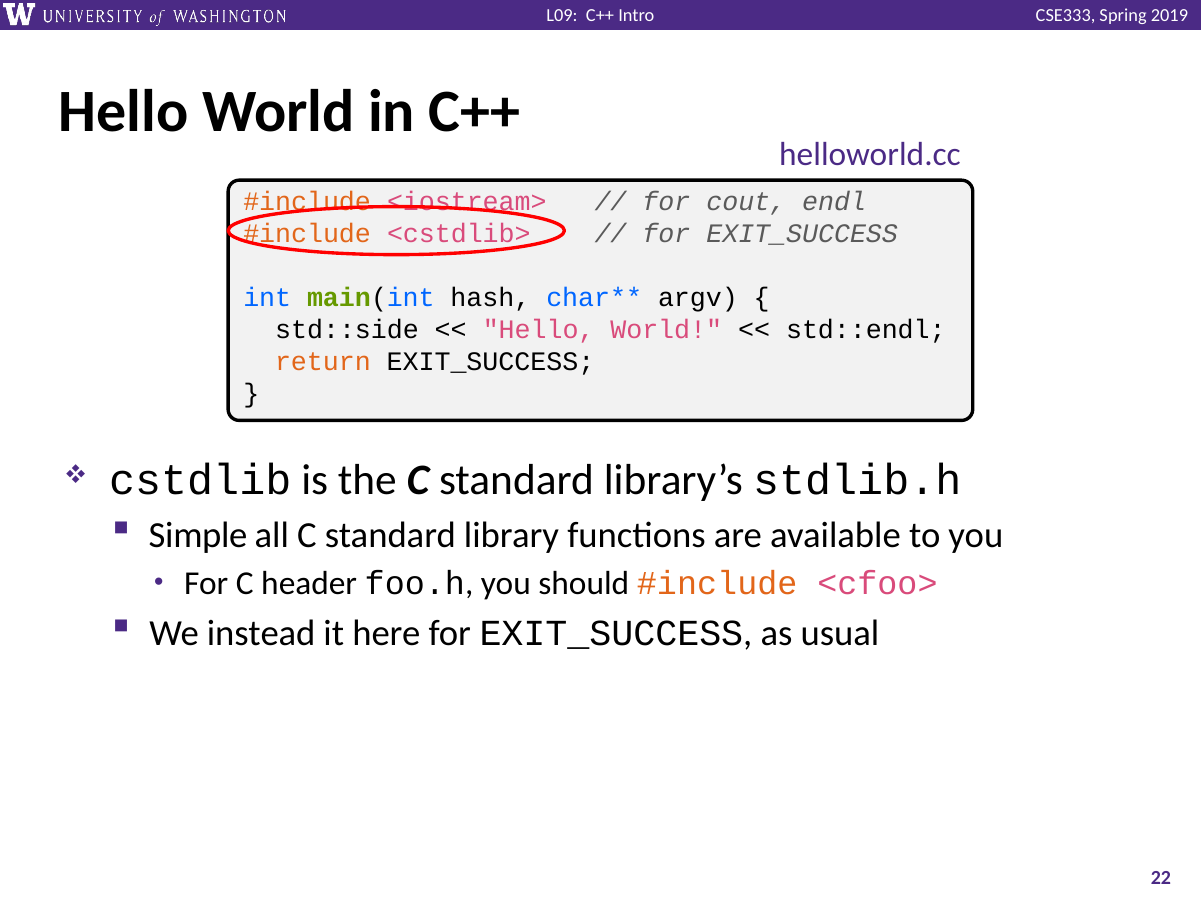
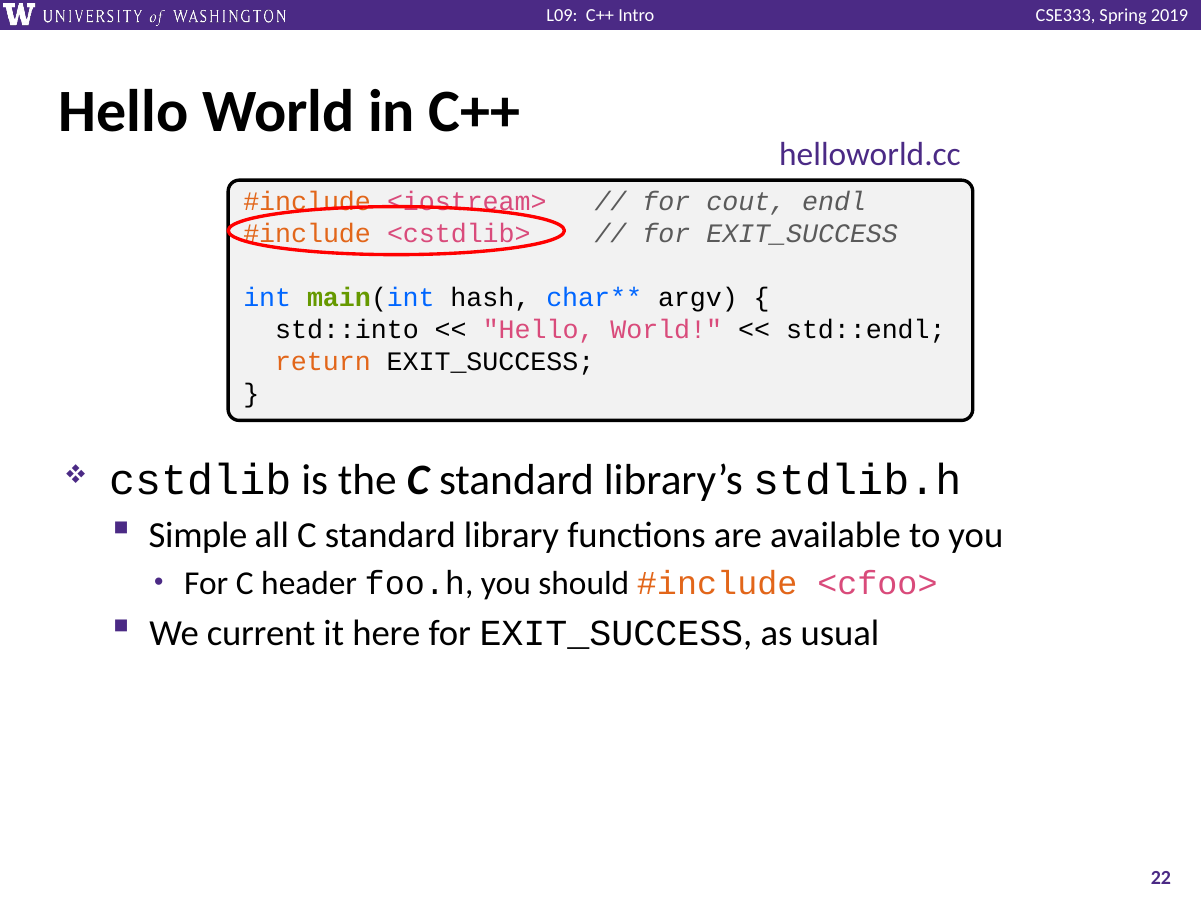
std::side: std::side -> std::into (347, 329)
instead: instead -> current (261, 633)
